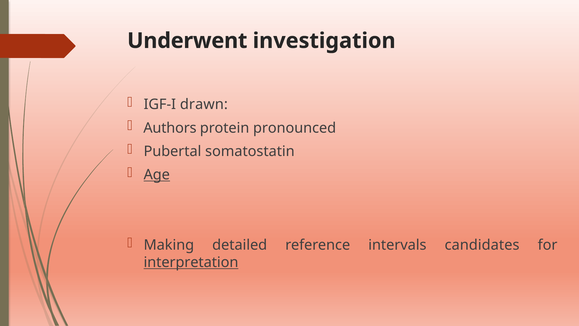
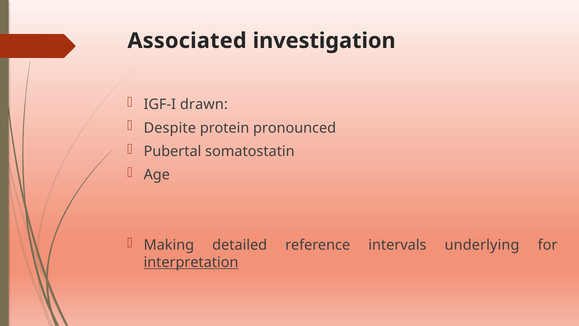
Underwent: Underwent -> Associated (187, 41)
Authors: Authors -> Despite (170, 128)
Age underline: present -> none (157, 175)
candidates: candidates -> underlying (482, 245)
